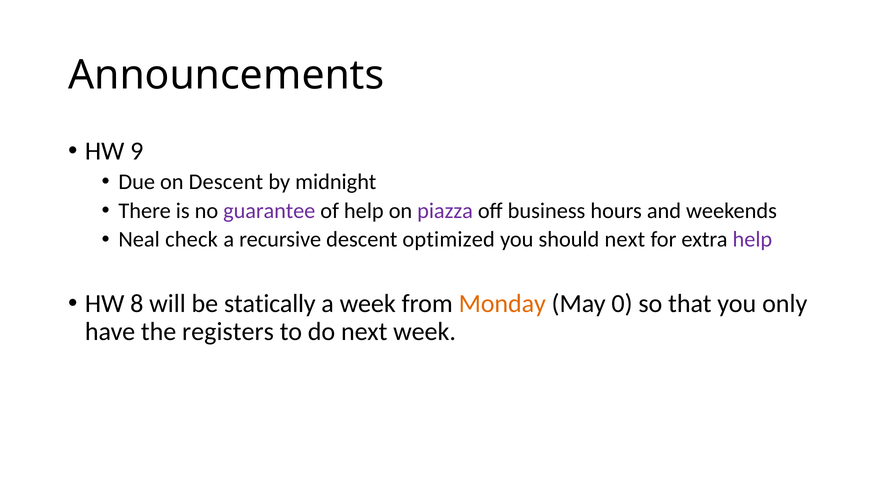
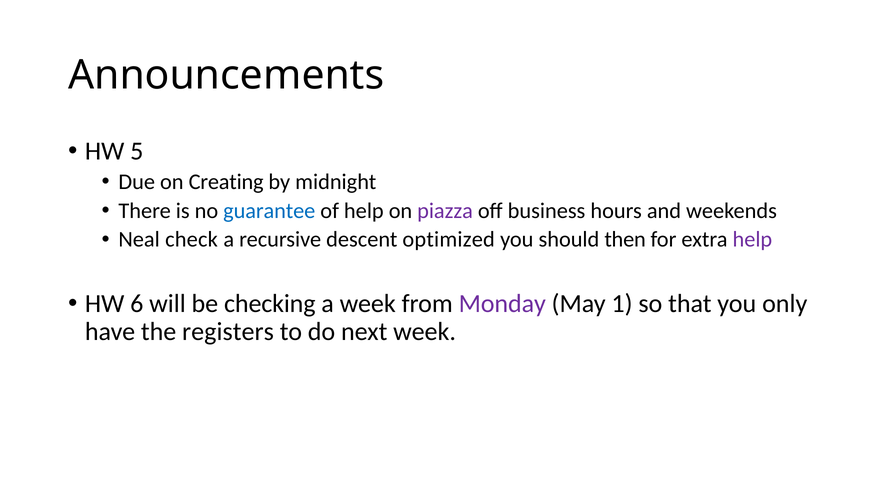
9: 9 -> 5 (137, 151)
on Descent: Descent -> Creating (226, 182)
guarantee colour: purple -> blue (269, 211)
should next: next -> then (625, 239)
8: 8 -> 6 (137, 304)
statically: statically -> checking (270, 304)
Monday colour: orange -> purple (502, 304)
0: 0 -> 1 (622, 304)
